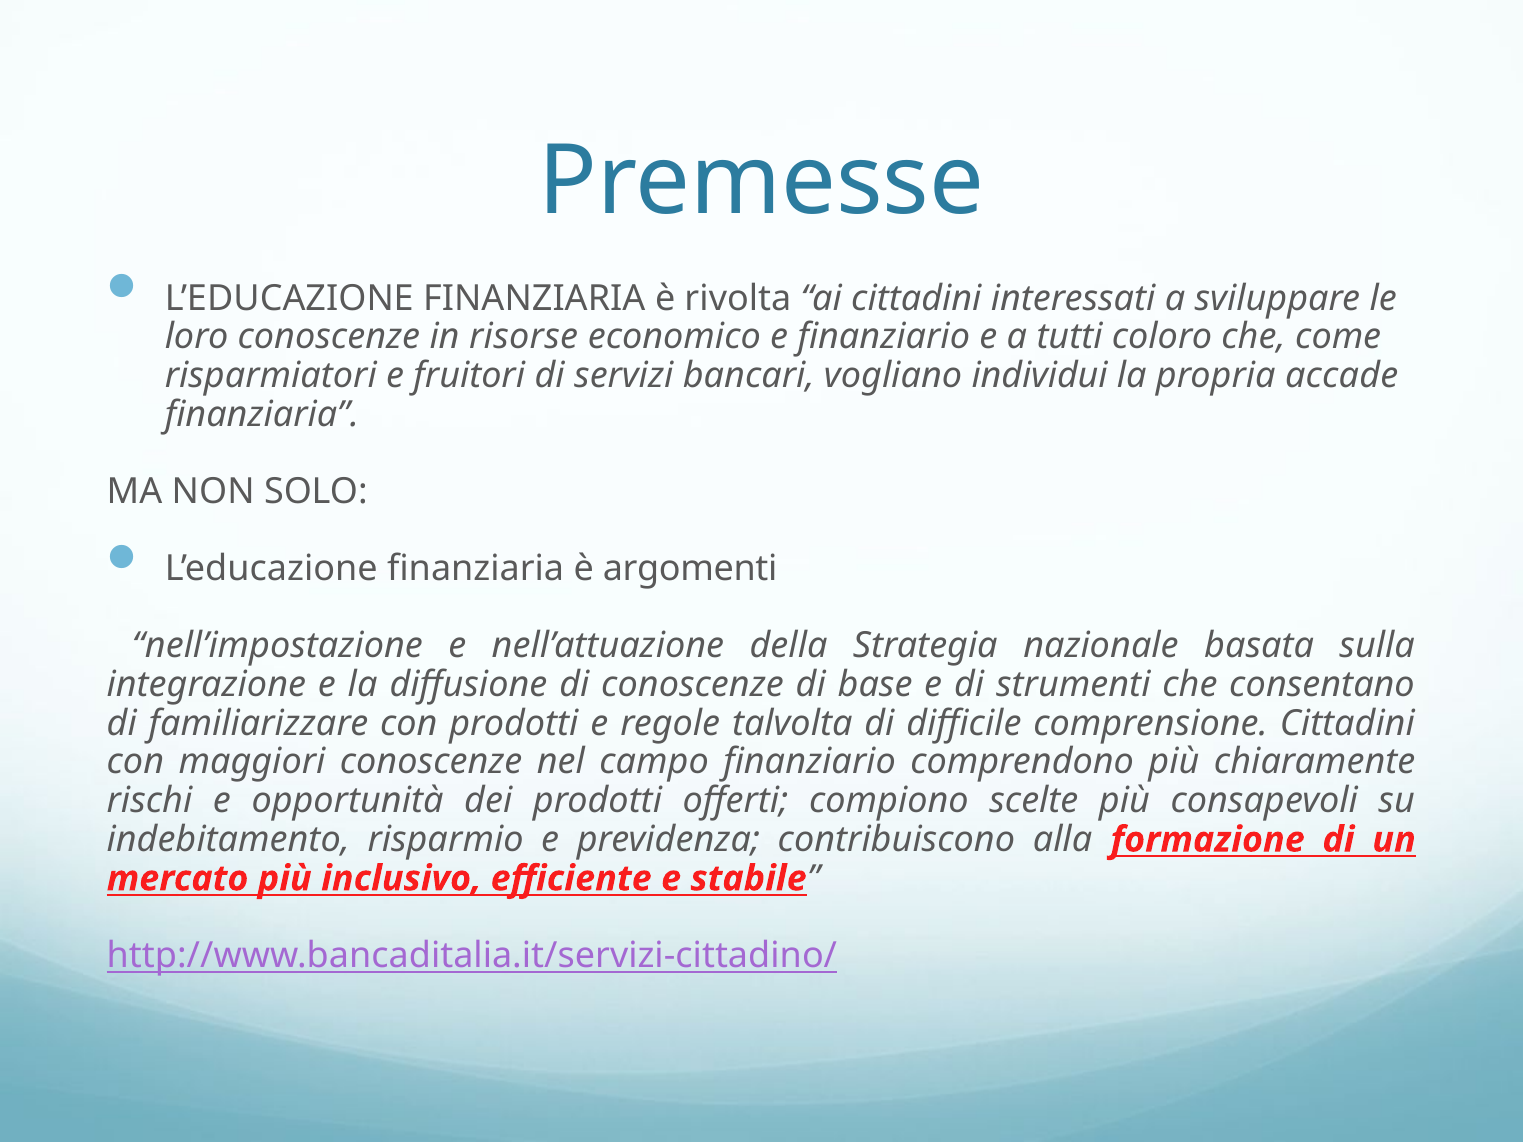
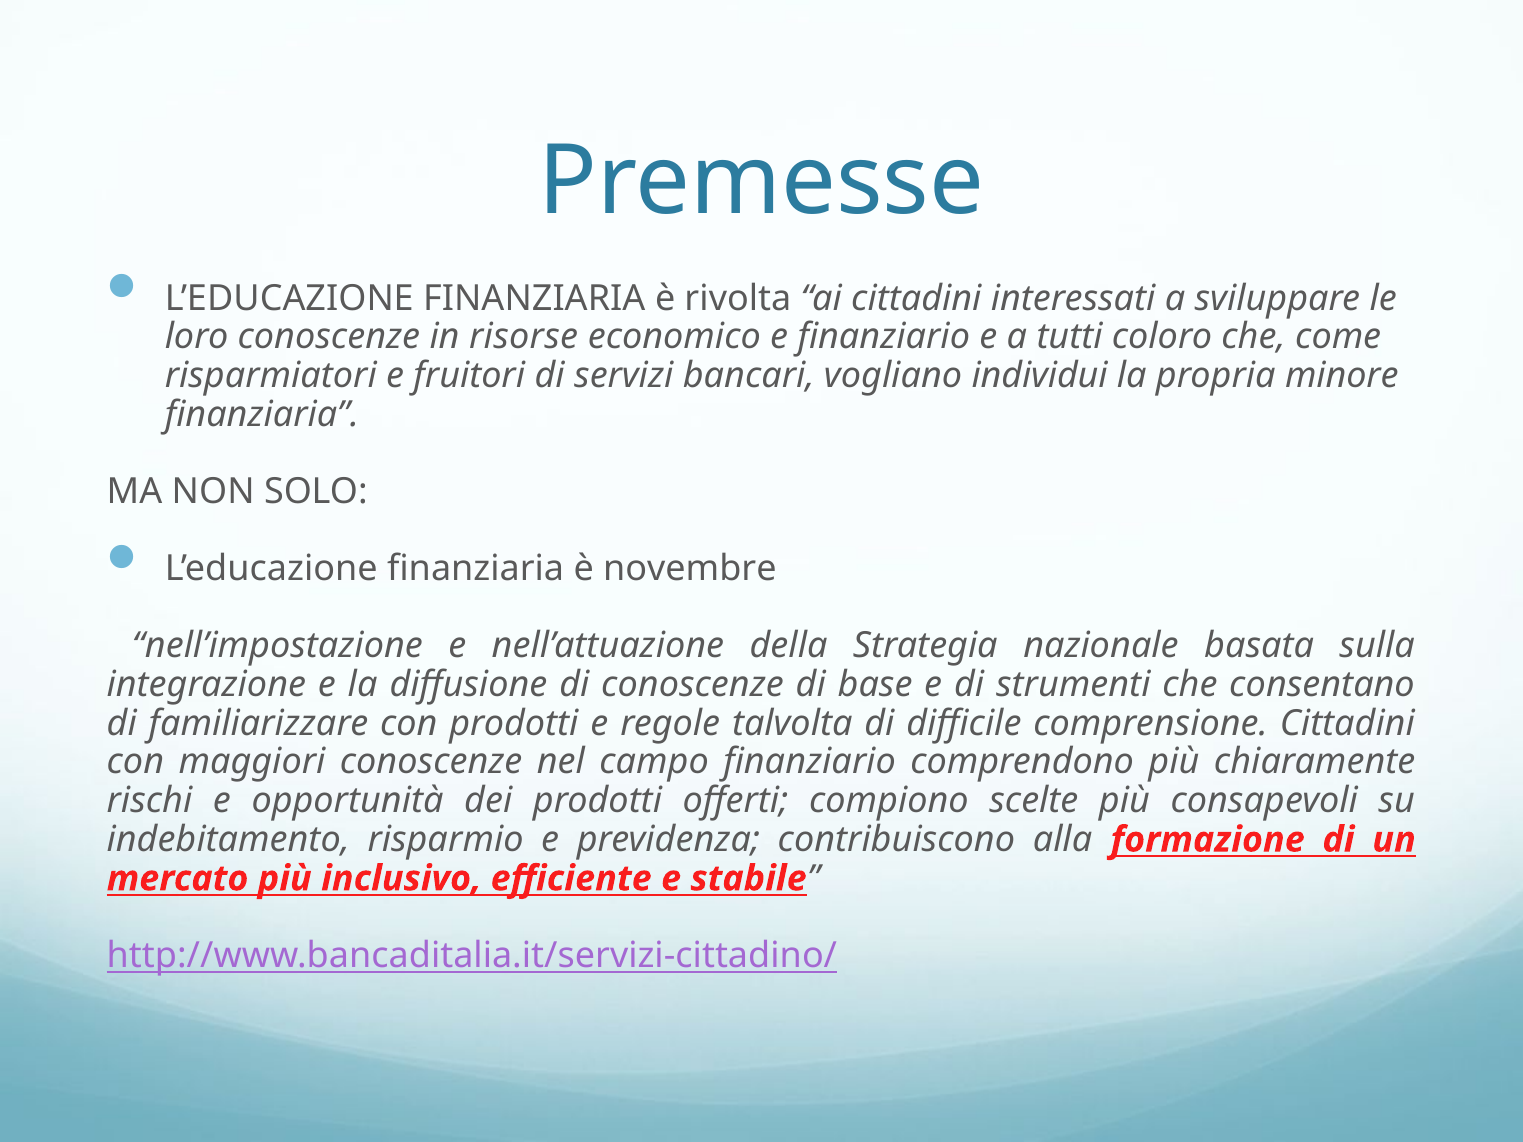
accade: accade -> minore (1342, 376)
argomenti: argomenti -> novembre (690, 569)
